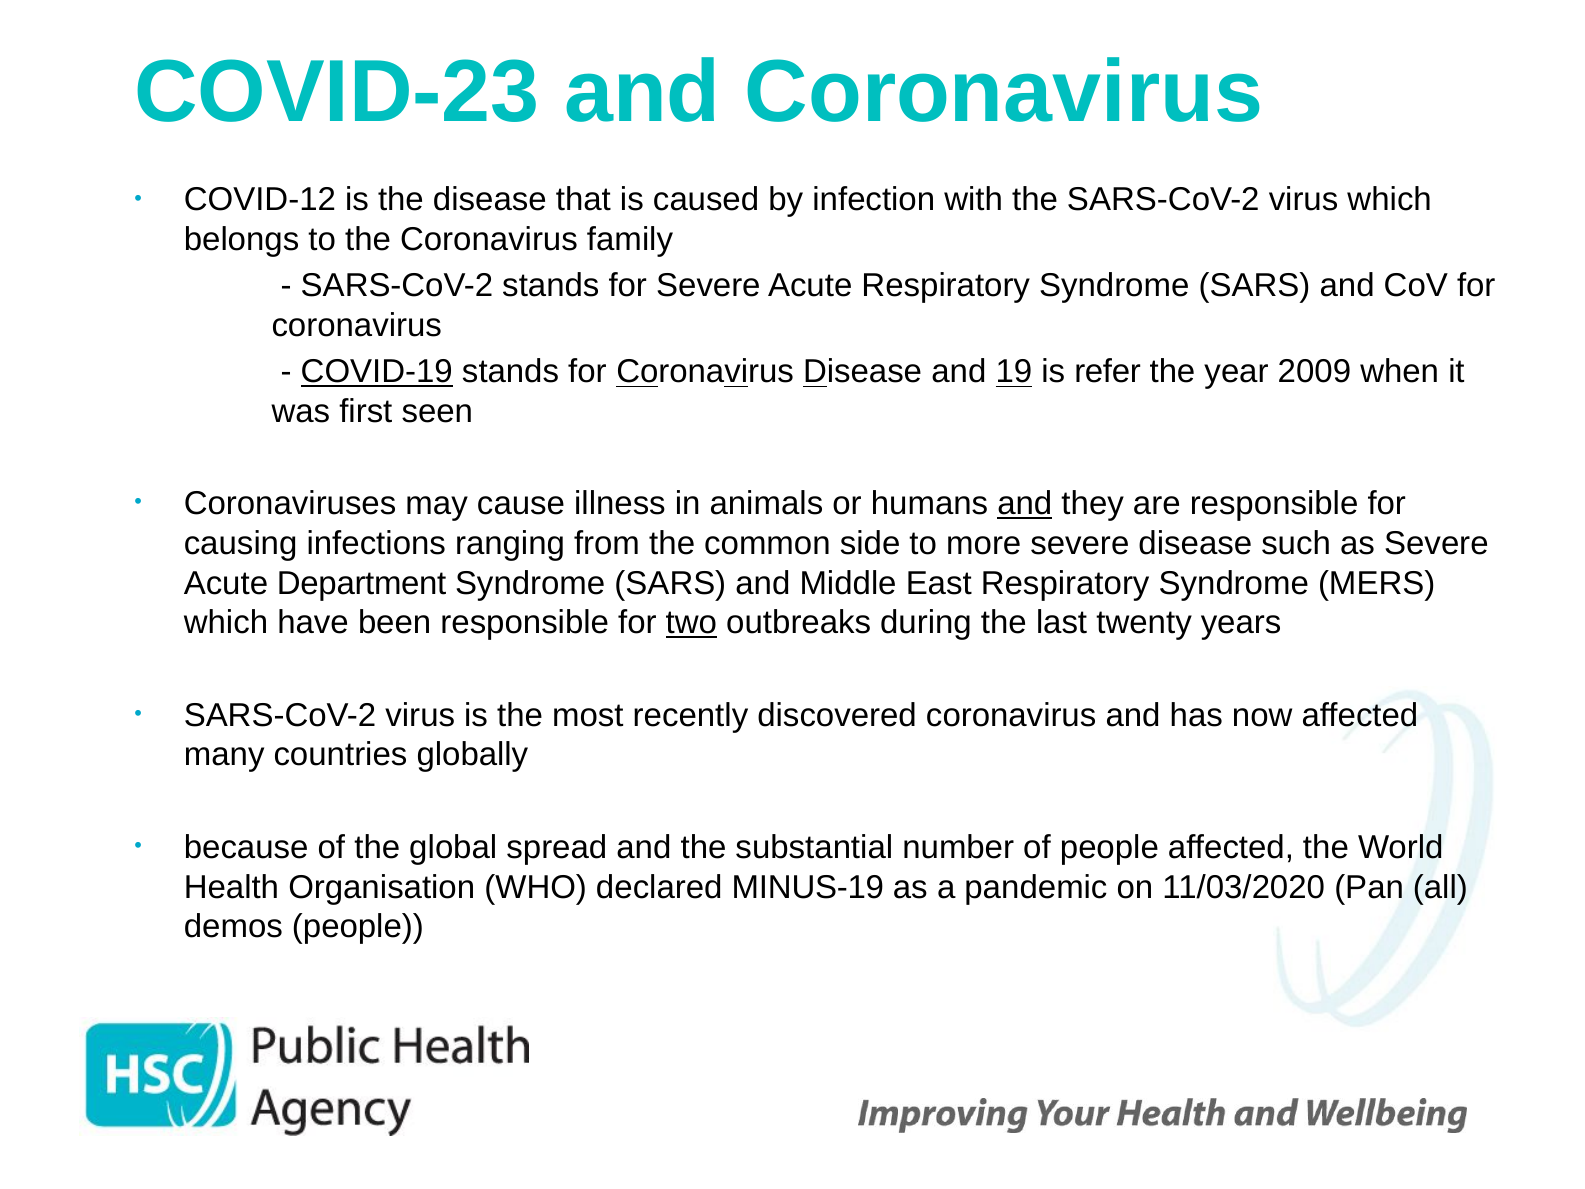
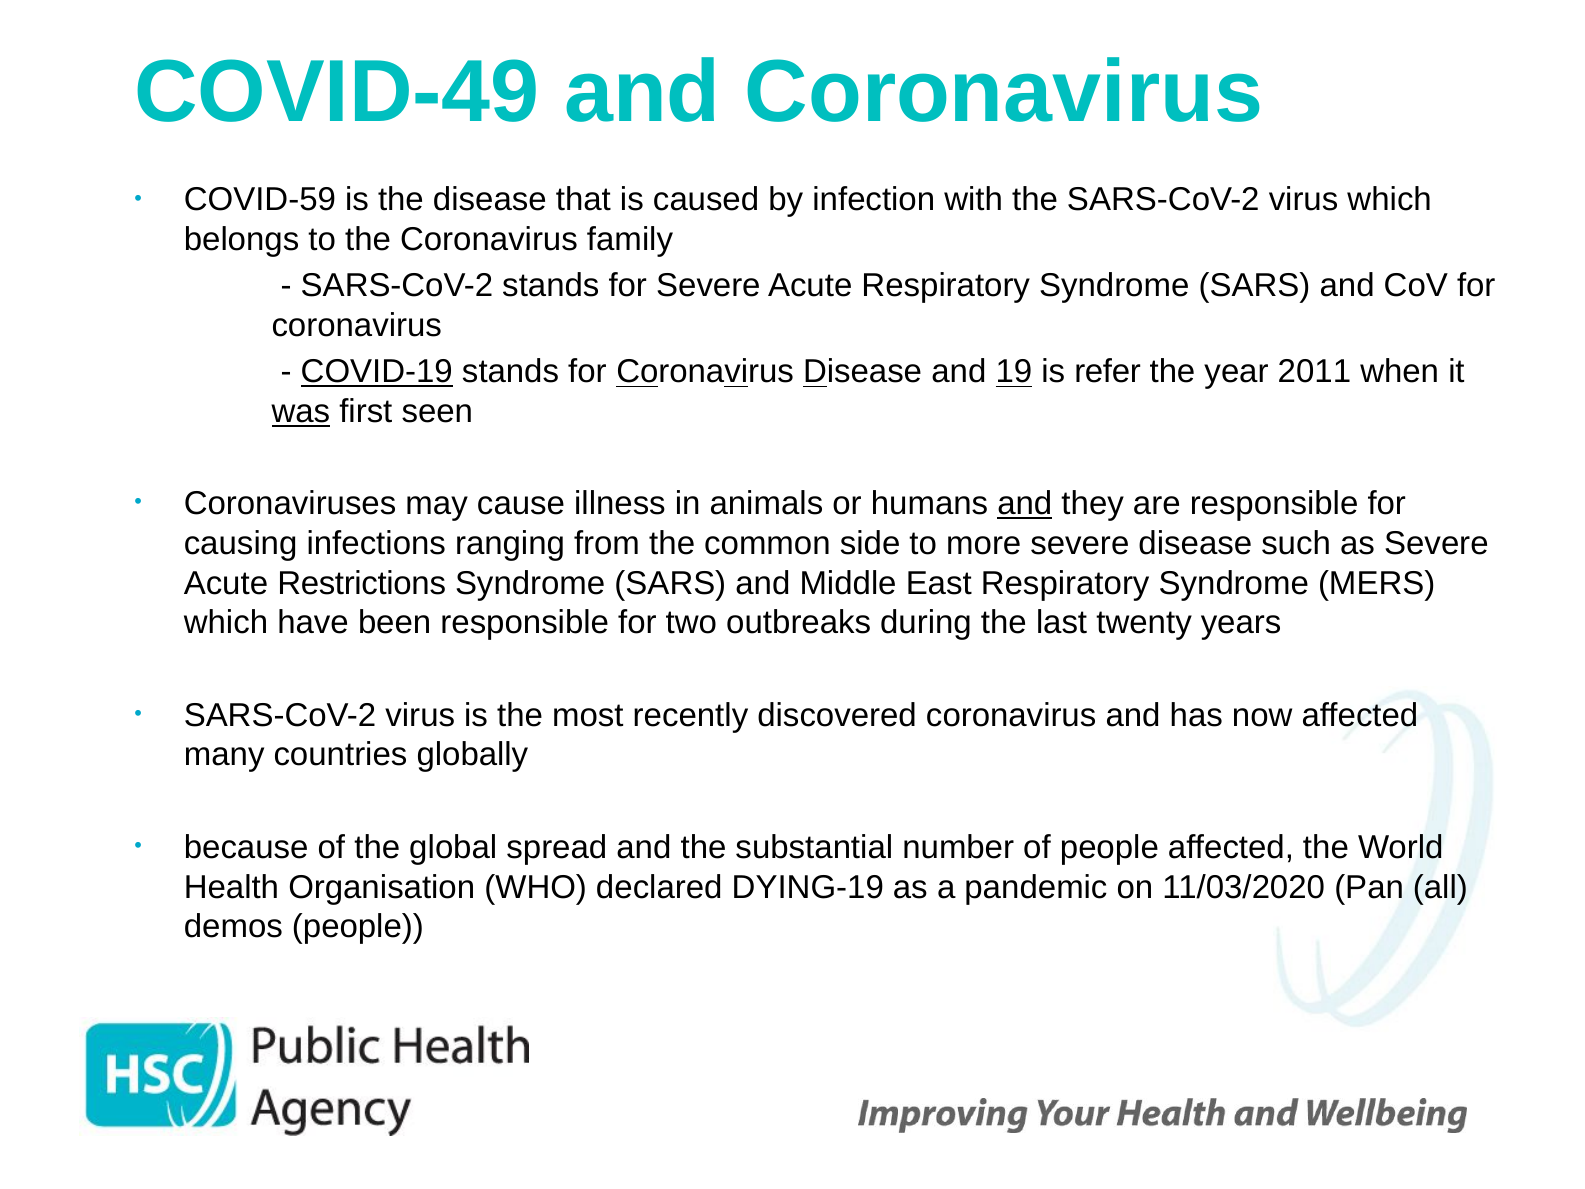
COVID-23: COVID-23 -> COVID-49 (337, 92)
COVID-12: COVID-12 -> COVID-59 (260, 200)
2009: 2009 -> 2011 (1314, 372)
was underline: none -> present (301, 411)
Department: Department -> Restrictions (362, 583)
two underline: present -> none (691, 623)
MINUS-19: MINUS-19 -> DYING-19 (808, 887)
